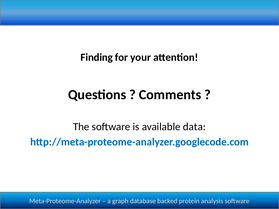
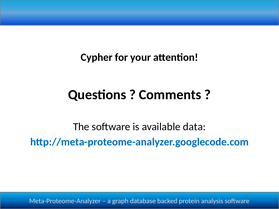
Finding: Finding -> Cypher (97, 57)
